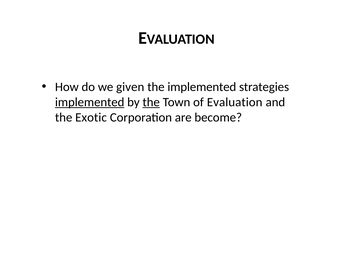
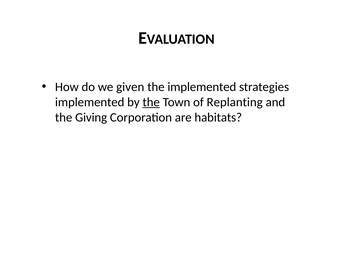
implemented underline: present -> none (90, 102)
Evaluation: Evaluation -> Replanting (235, 102)
Exotic: Exotic -> Giving (91, 117)
become: become -> habitats (218, 117)
